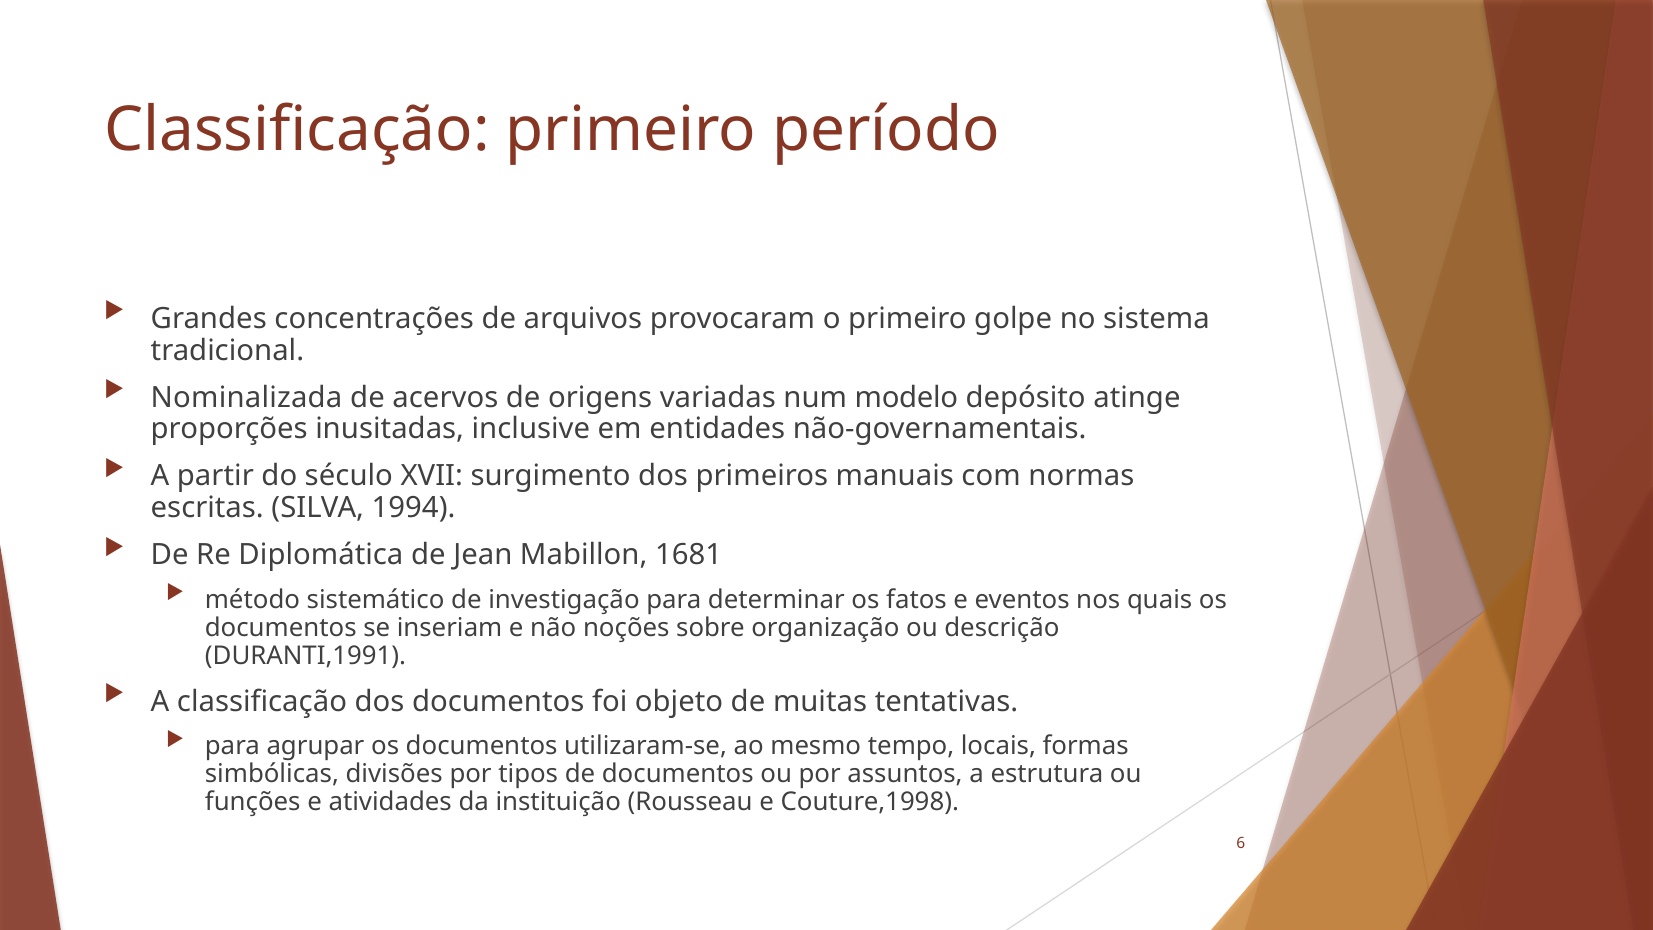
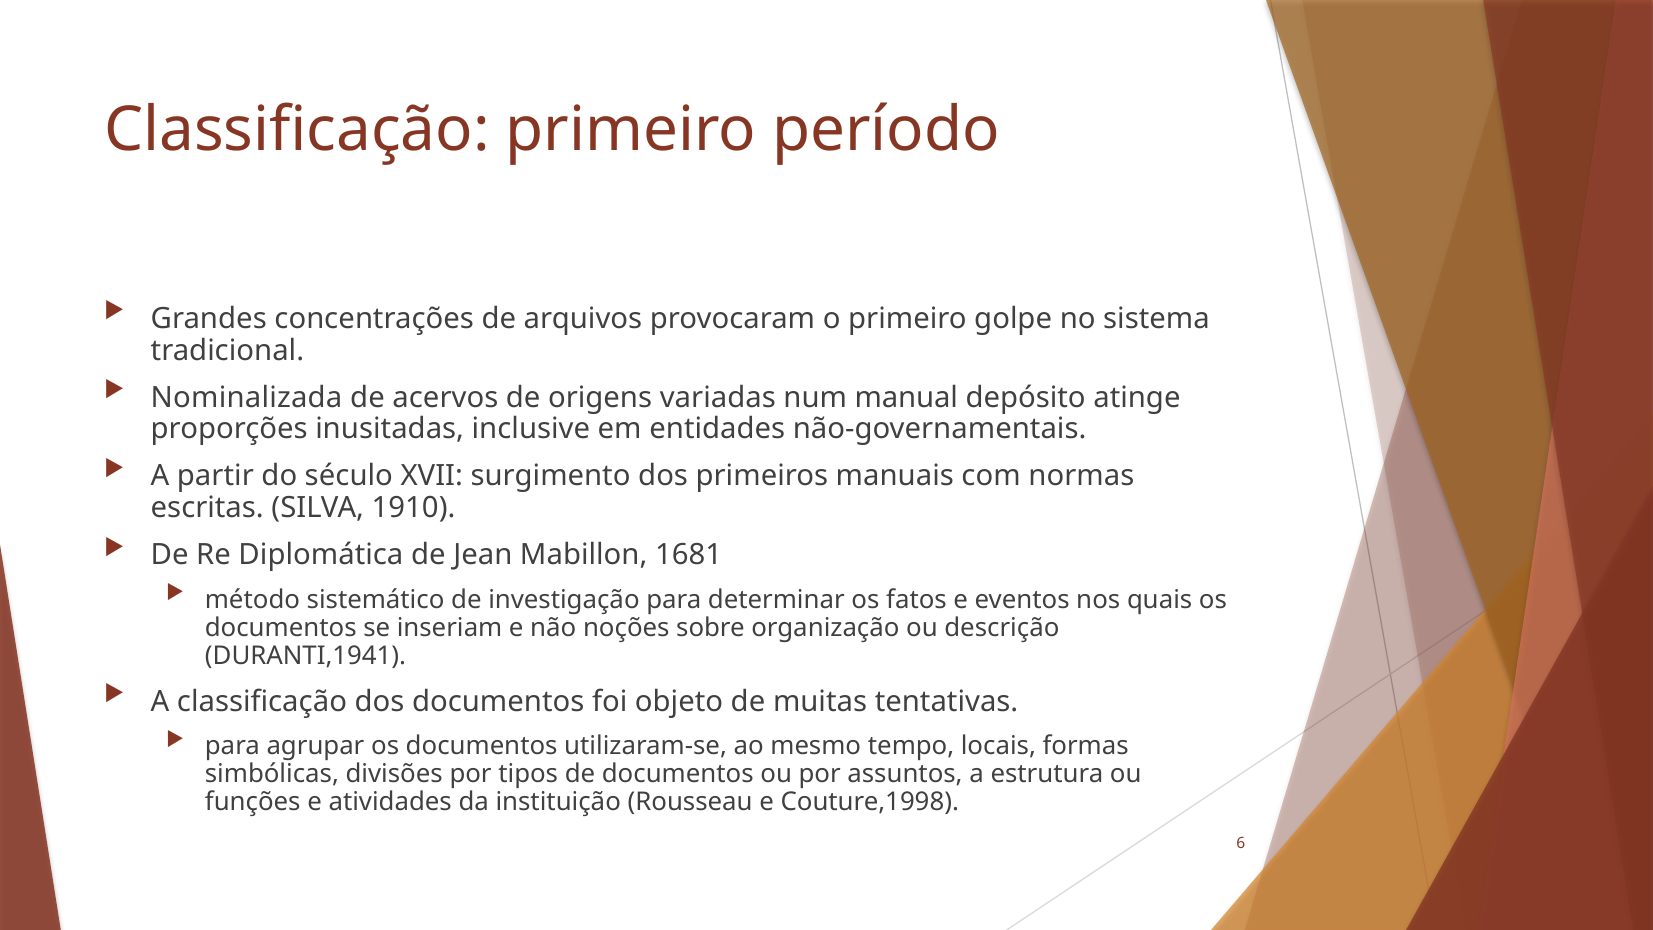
modelo: modelo -> manual (906, 397)
1994: 1994 -> 1910 (414, 508)
DURANTI,1991: DURANTI,1991 -> DURANTI,1941 (306, 656)
